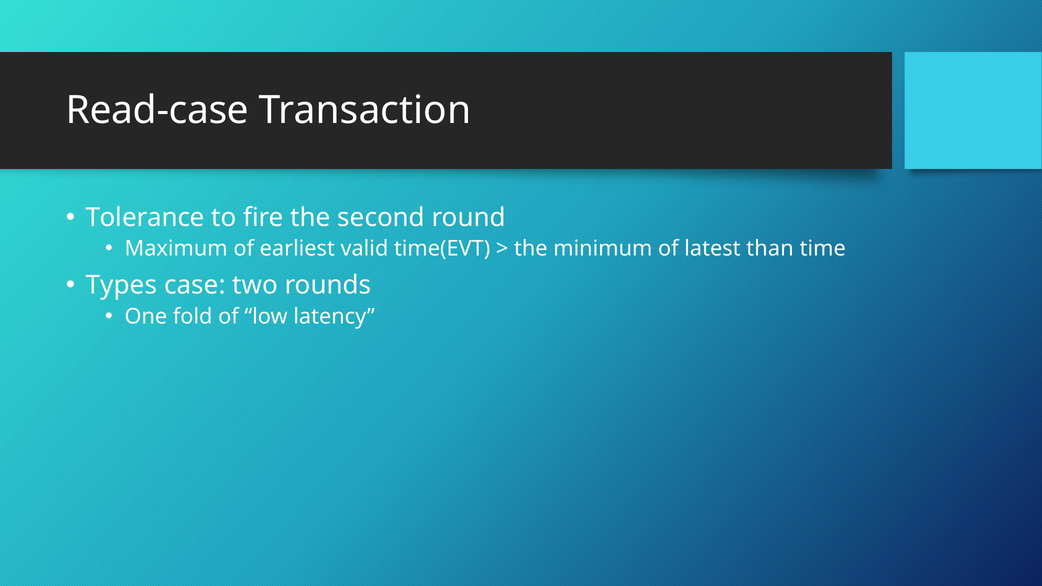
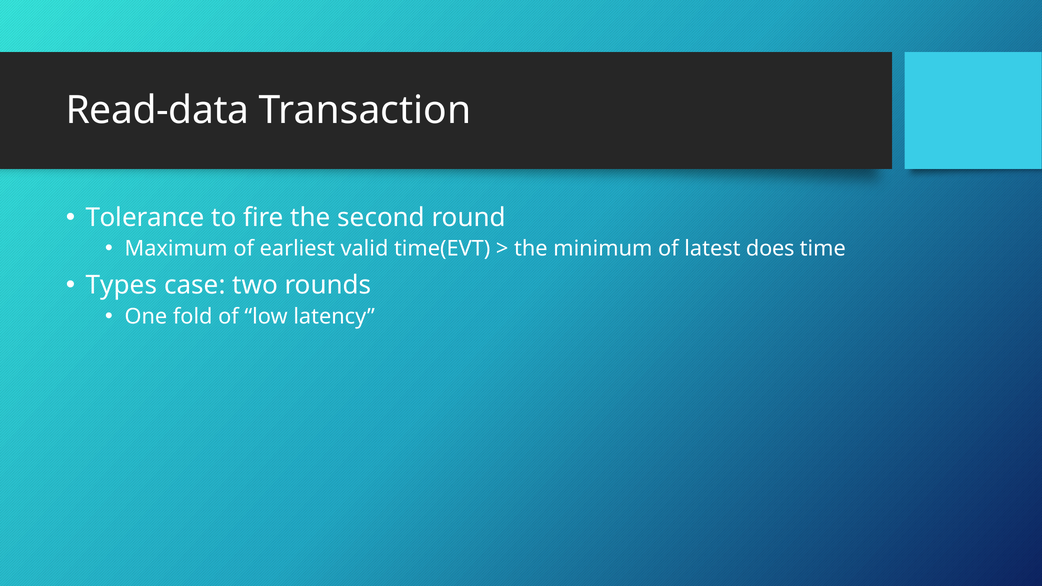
Read-case: Read-case -> Read-data (157, 110)
than: than -> does (770, 249)
